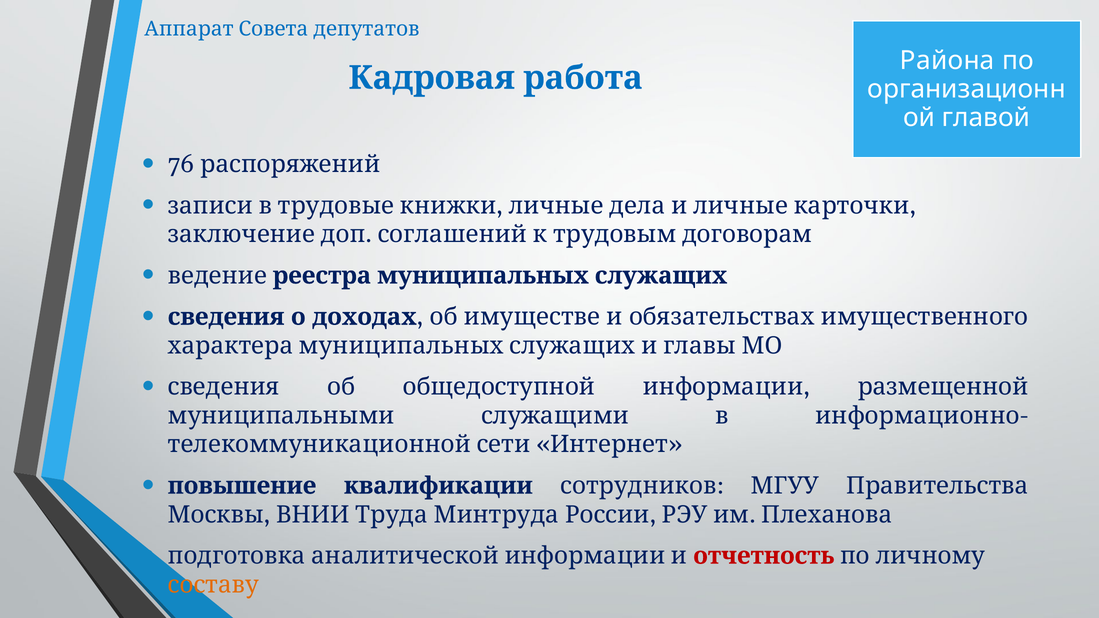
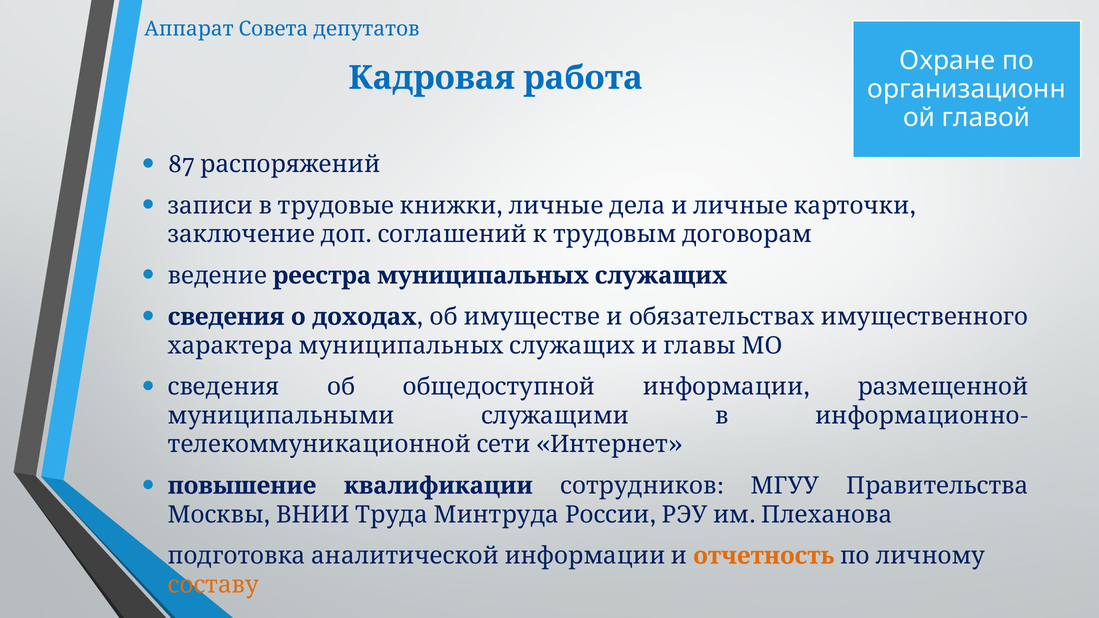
Района: Района -> Охране (947, 61)
76: 76 -> 87 (181, 164)
отчетность colour: red -> orange (764, 556)
